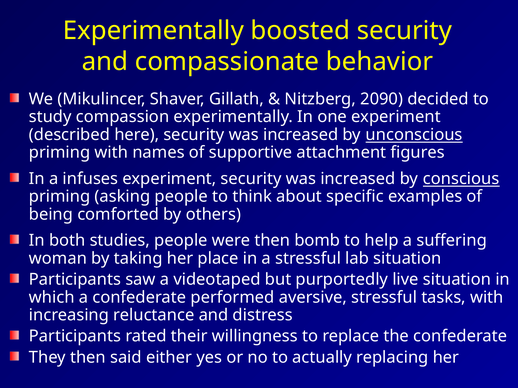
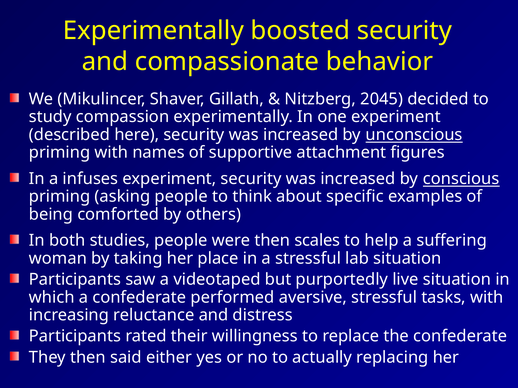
2090: 2090 -> 2045 (382, 99)
bomb: bomb -> scales (317, 241)
